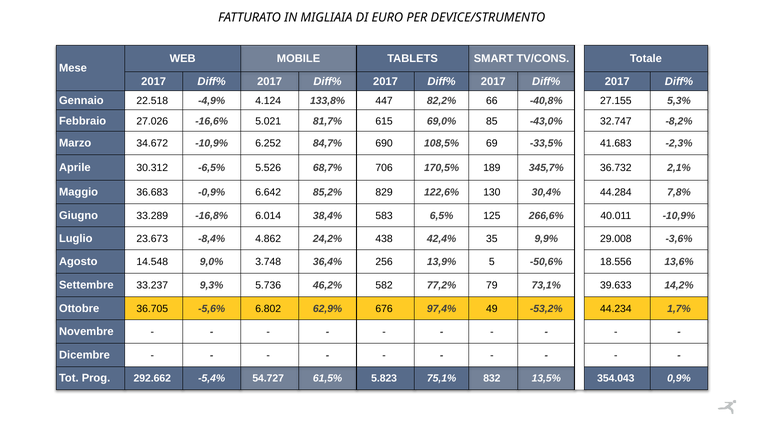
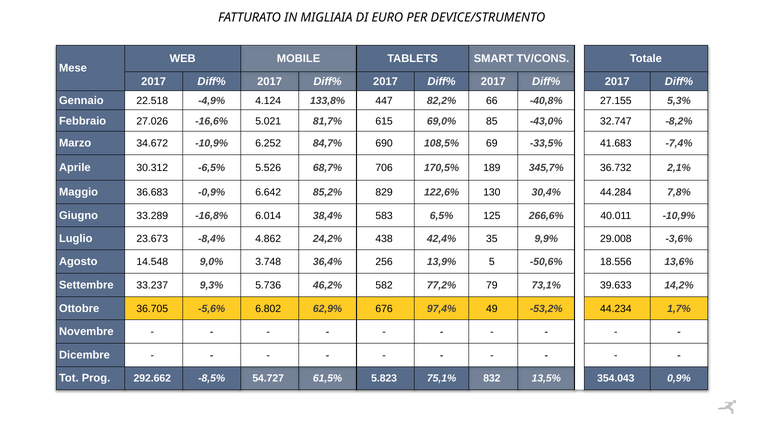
-2,3%: -2,3% -> -7,4% (679, 143)
-5,4%: -5,4% -> -8,5% (212, 378)
